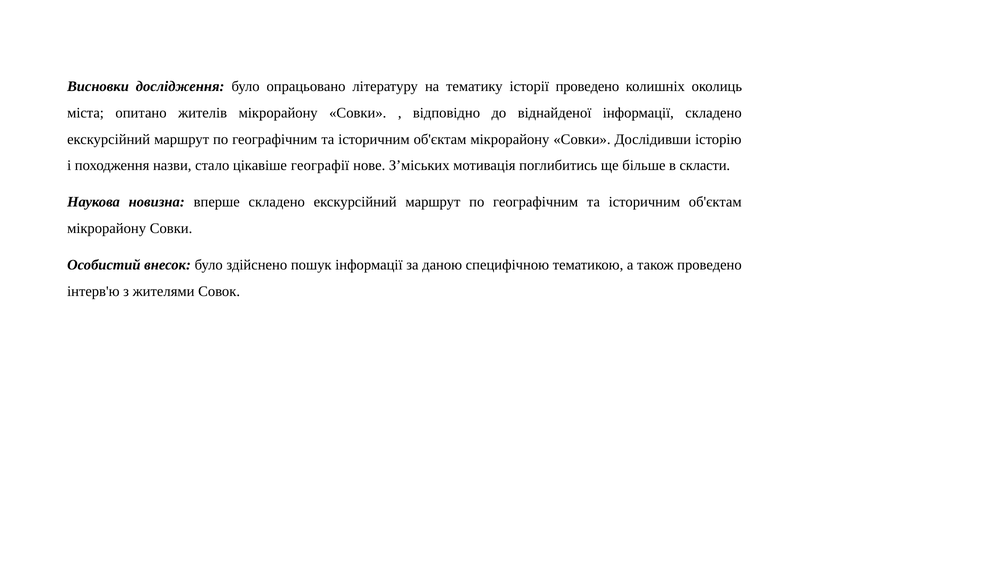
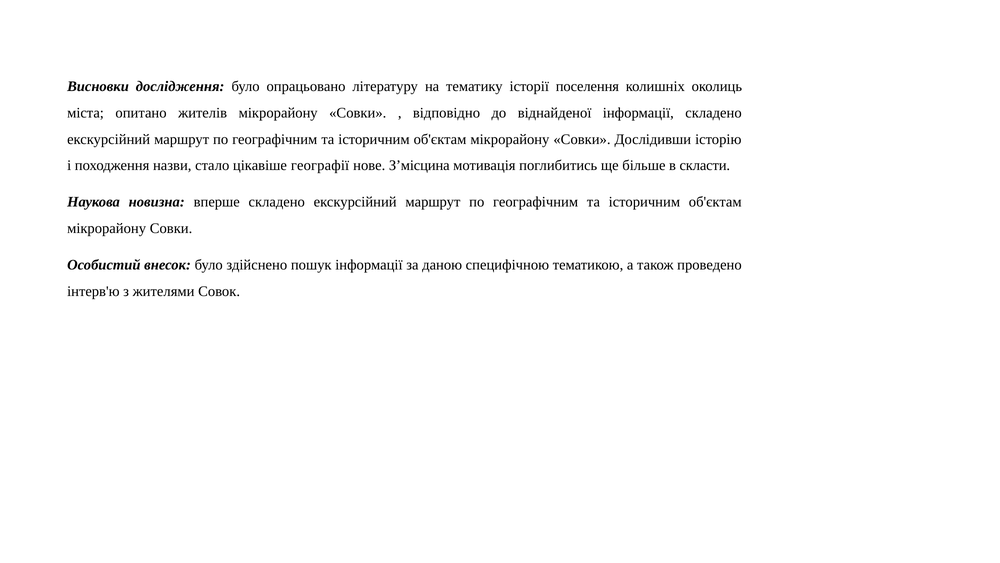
історії проведено: проведено -> поселення (587, 87)
З’міських: З’міських -> З’місцина (419, 165)
